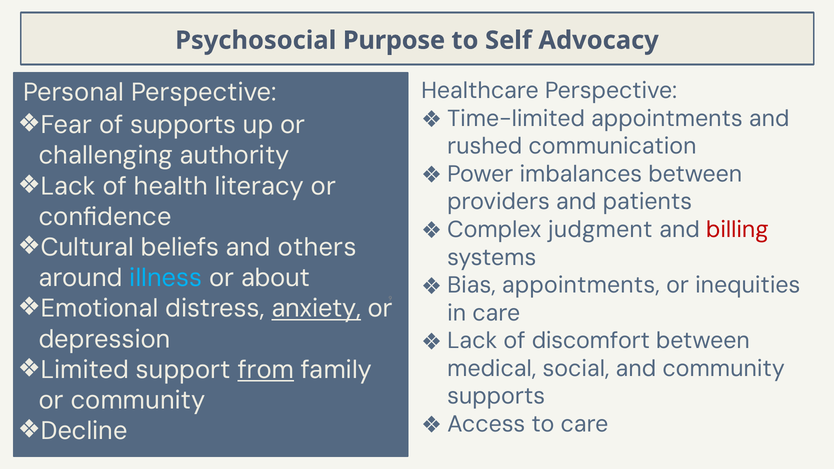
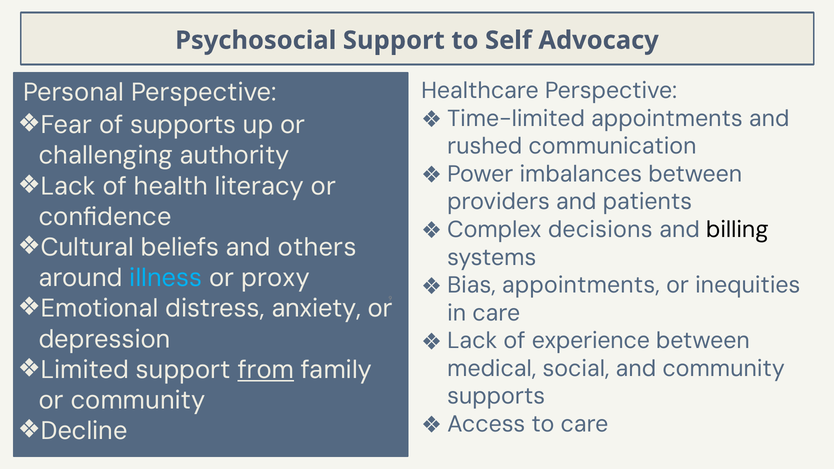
Psychosocial Purpose: Purpose -> Support (394, 40)
judgment: judgment -> decisions (600, 230)
billing colour: red -> black (737, 230)
about: about -> proxy (275, 278)
anxiety underline: present -> none (316, 309)
discomfort: discomfort -> experience (591, 341)
